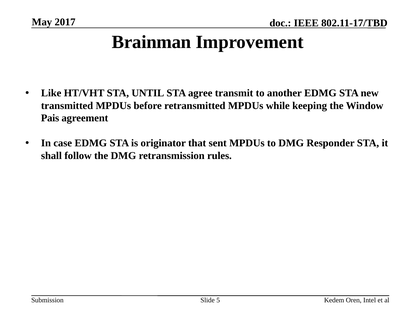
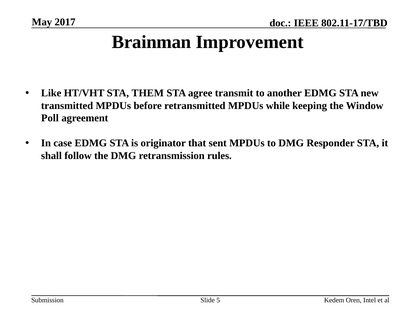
UNTIL: UNTIL -> THEM (148, 93)
Pais: Pais -> Poll (50, 118)
